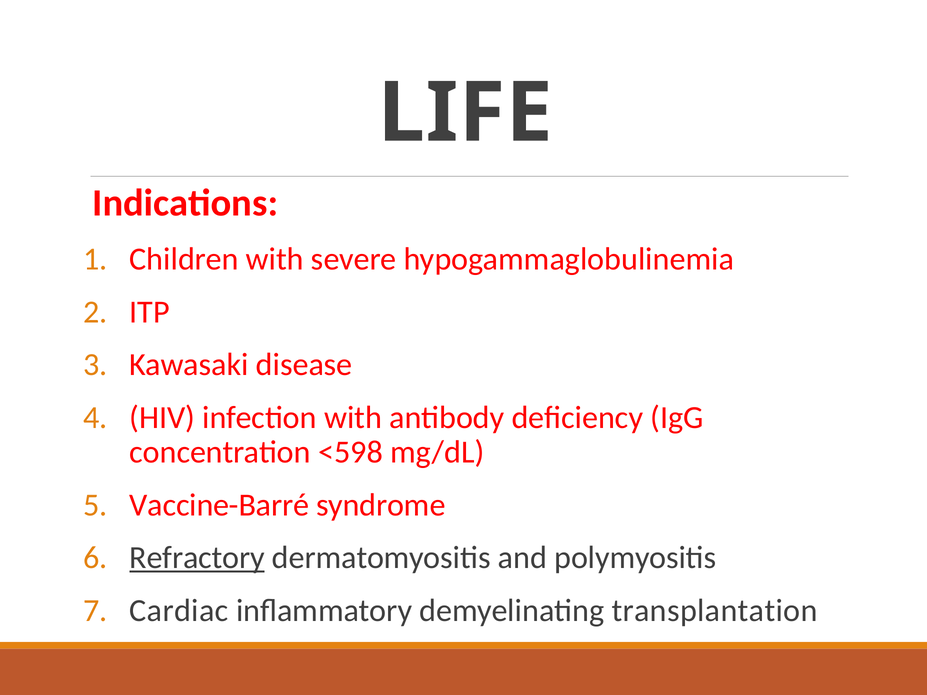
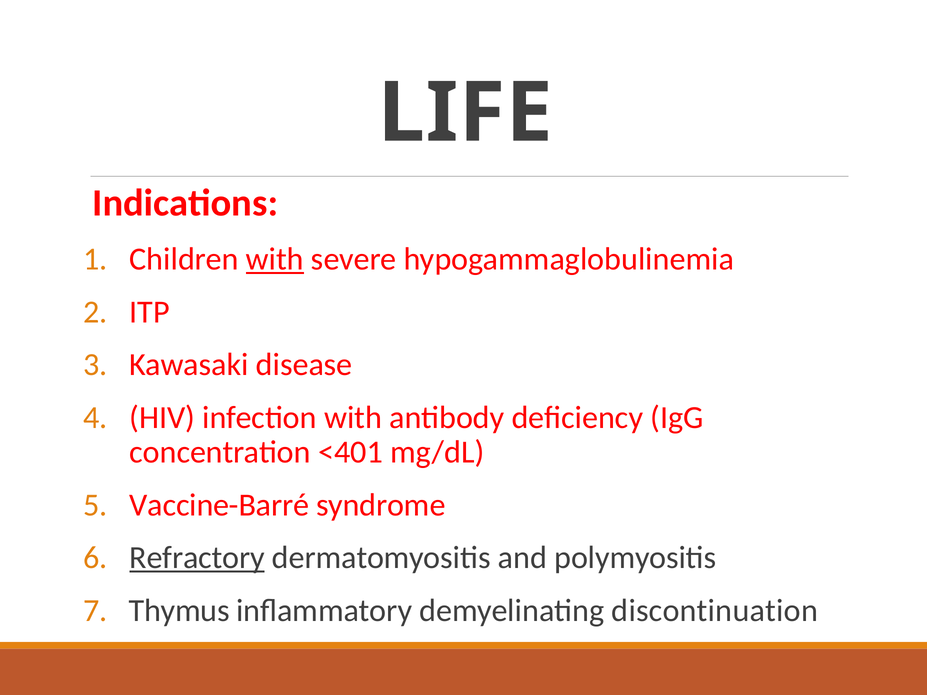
with underline: none -> present (275, 259)
<598: <598 -> <401 (350, 452)
Cardiac: Cardiac -> Thymus (179, 611)
transplantation: transplantation -> discontinuation (715, 611)
